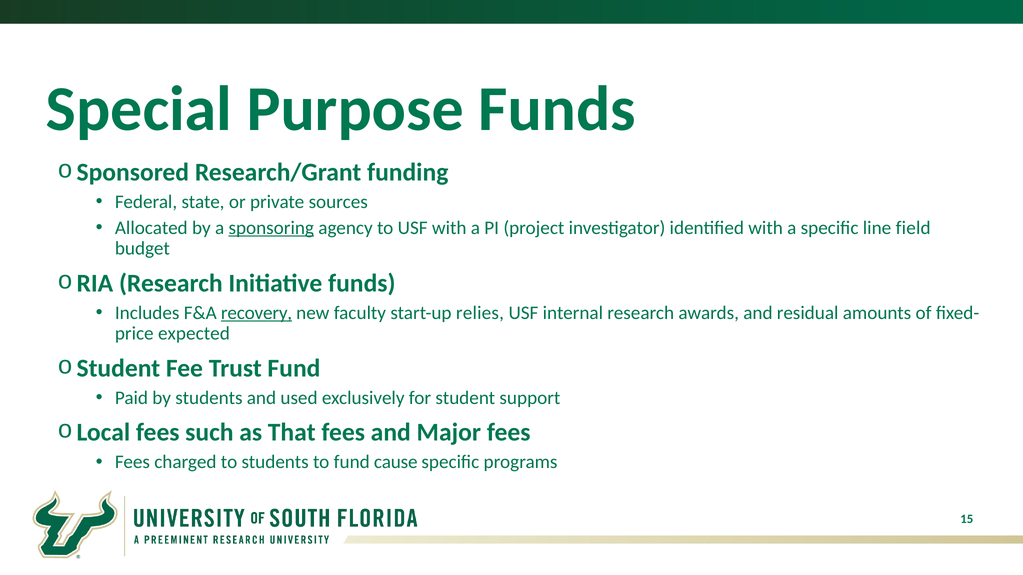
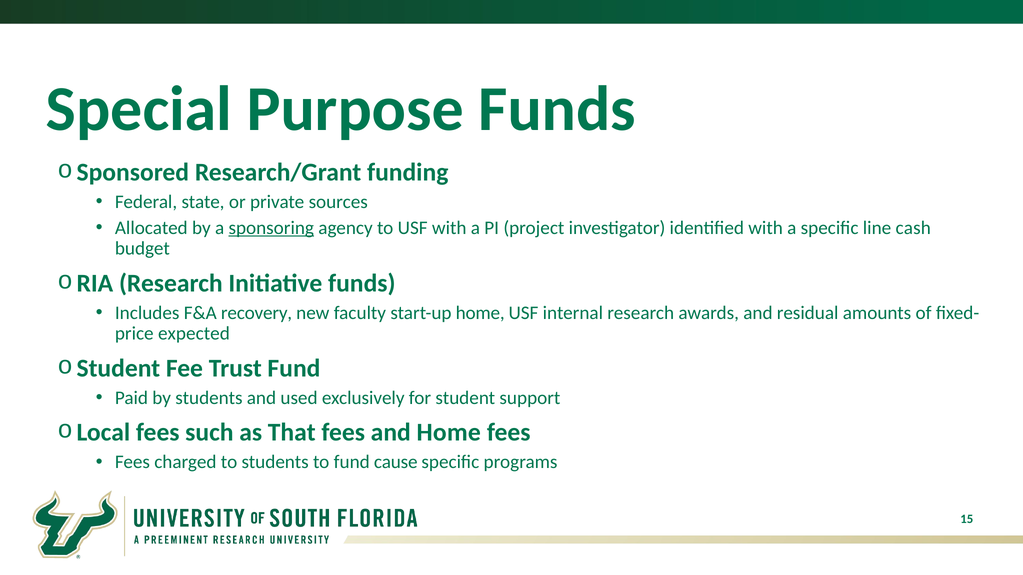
field: field -> cash (913, 228)
recovery underline: present -> none (257, 313)
start-up relies: relies -> home (480, 313)
and Major: Major -> Home (449, 433)
